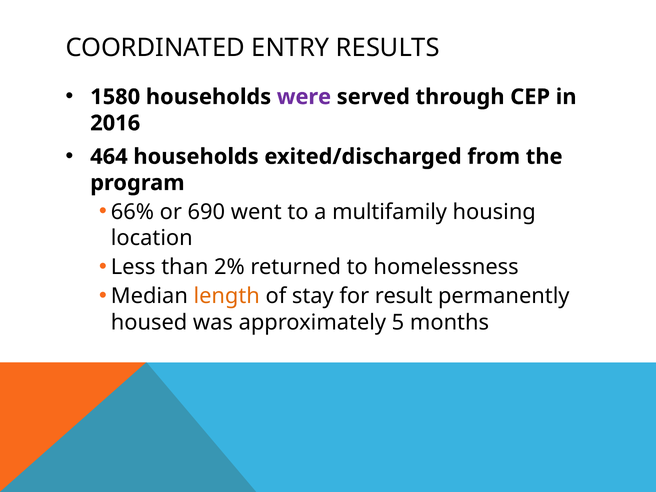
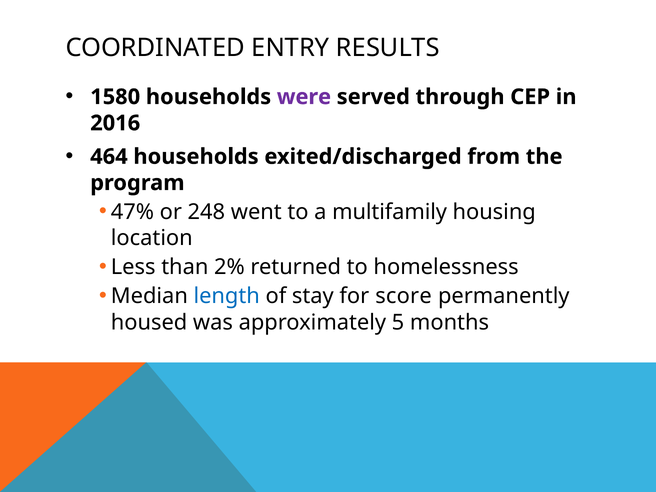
66%: 66% -> 47% (132, 212)
690: 690 -> 248 (206, 212)
length colour: orange -> blue (227, 296)
result: result -> score (403, 296)
